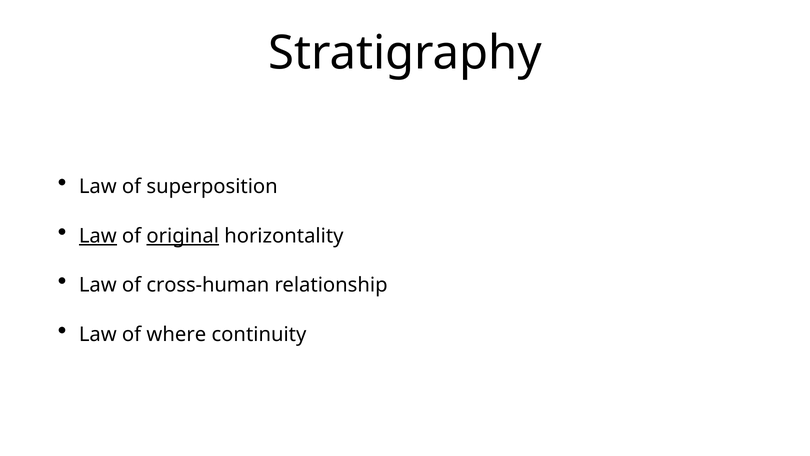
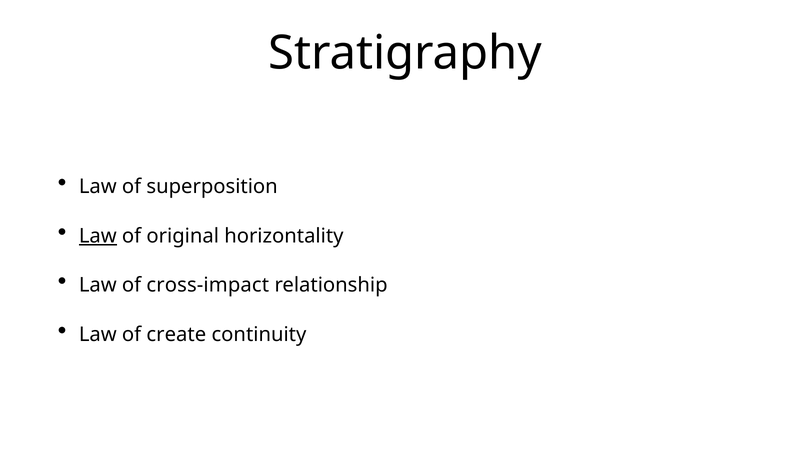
original underline: present -> none (183, 236)
cross-human: cross-human -> cross-impact (208, 285)
where: where -> create (176, 334)
